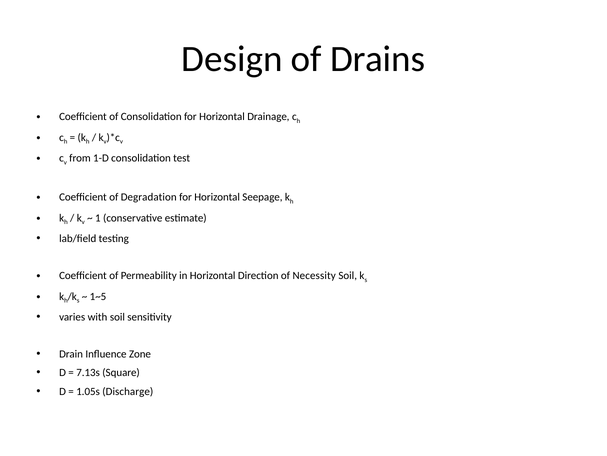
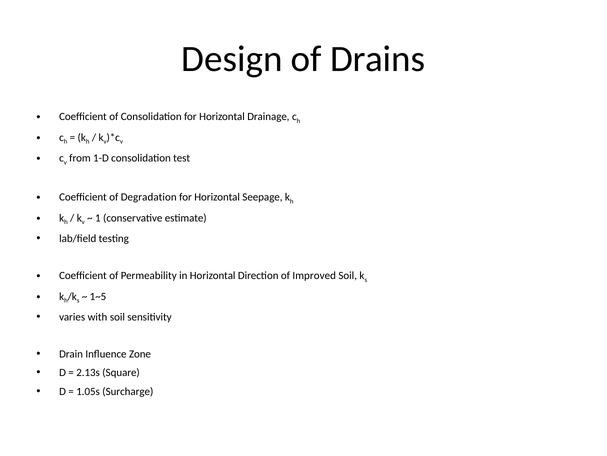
Necessity: Necessity -> Improved (314, 275)
7.13s: 7.13s -> 2.13s (88, 372)
Discharge: Discharge -> Surcharge (128, 391)
